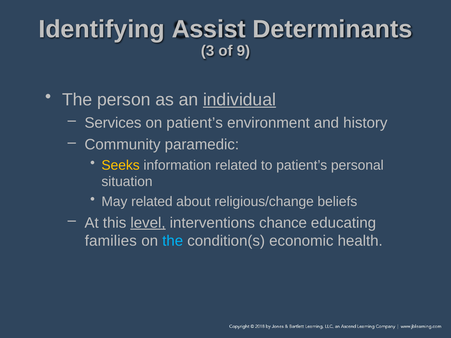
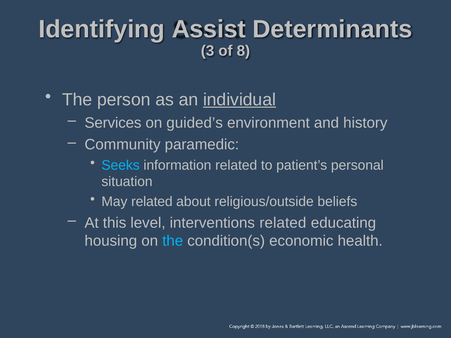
9: 9 -> 8 (243, 51)
on patient’s: patient’s -> guided’s (195, 123)
Seeks colour: yellow -> light blue (121, 165)
religious/change: religious/change -> religious/outside (264, 202)
level underline: present -> none (148, 223)
interventions chance: chance -> related (283, 223)
families: families -> housing (111, 241)
